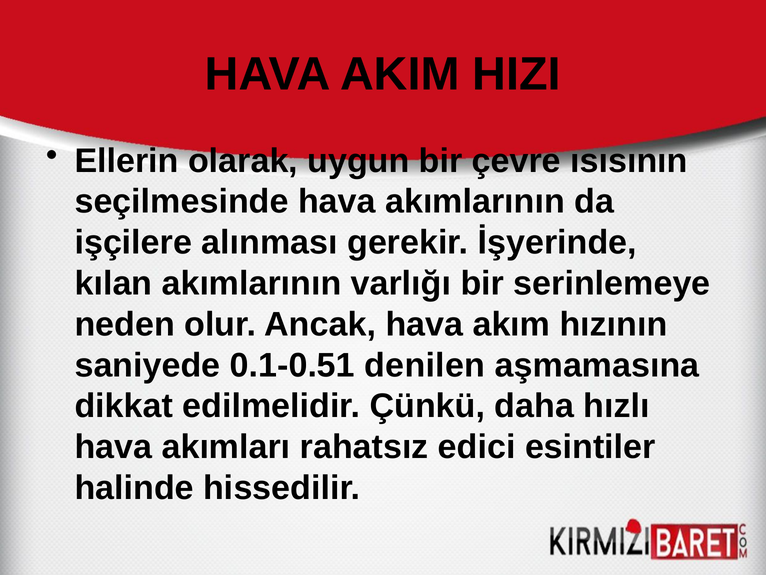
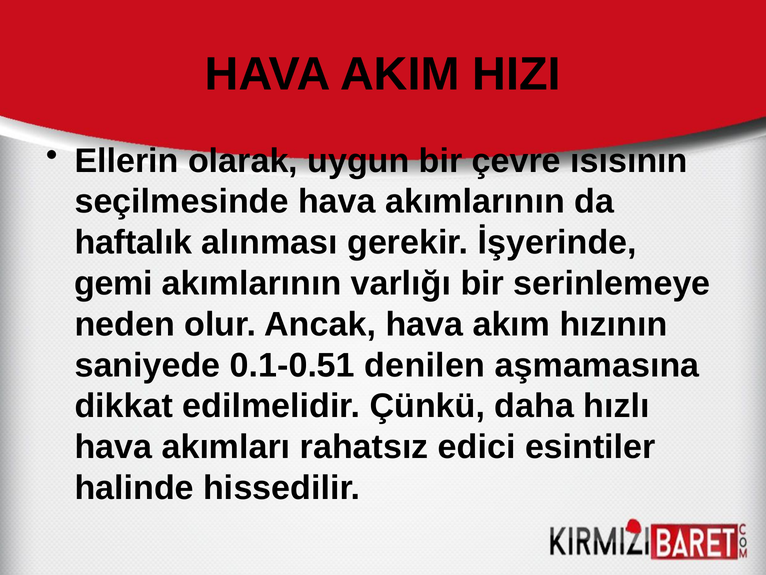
işçilere: işçilere -> haftalık (133, 242)
kılan: kılan -> gemi (114, 283)
